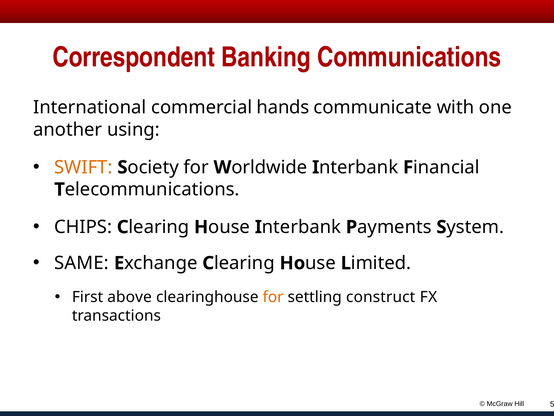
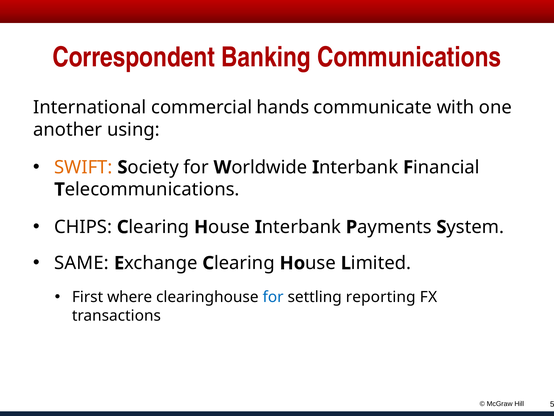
above: above -> where (130, 297)
for colour: orange -> blue (273, 297)
construct: construct -> reporting (381, 297)
